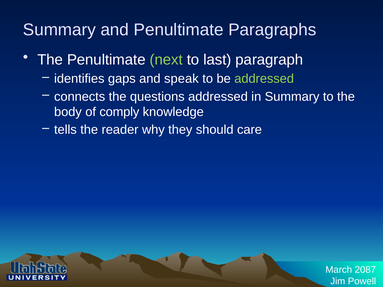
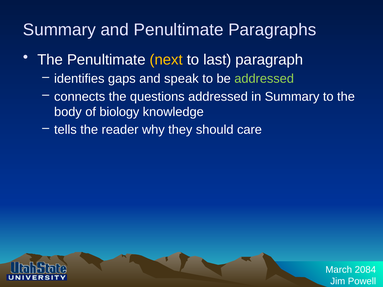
next colour: light green -> yellow (166, 60)
comply: comply -> biology (119, 112)
2087: 2087 -> 2084 (365, 270)
